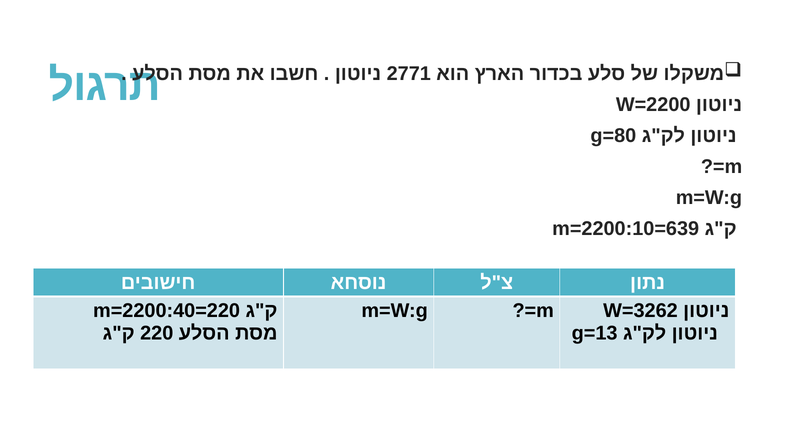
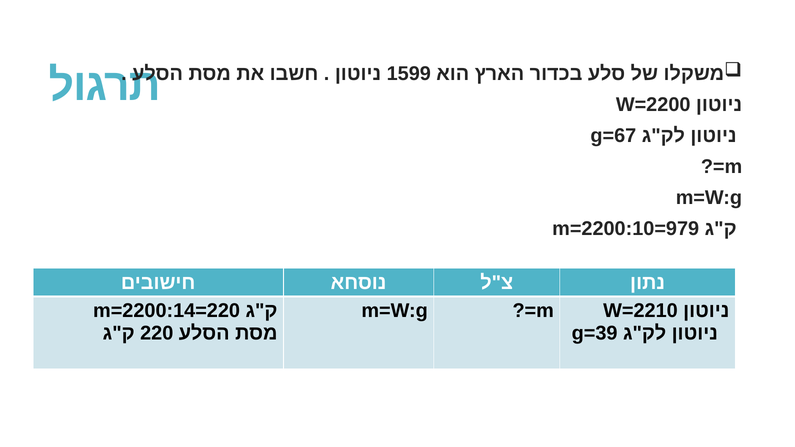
2771: 2771 -> 1599 (409, 74)
g=80: g=80 -> g=67 (613, 136)
m=2200:10=639: m=2200:10=639 -> m=2200:10=979 (626, 229)
m=2200:40=220: m=2200:40=220 -> m=2200:14=220 (167, 311)
W=3262: W=3262 -> W=2210 (640, 311)
g=13: g=13 -> g=39 (595, 333)
